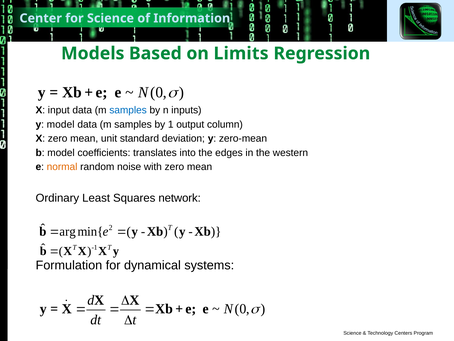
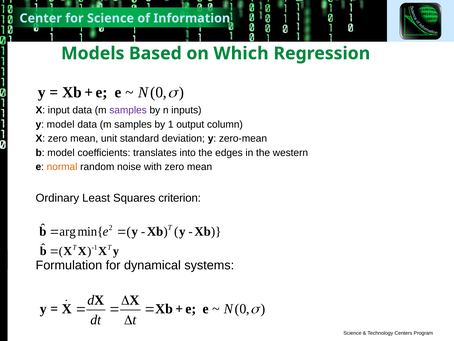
Limits: Limits -> Which (241, 53)
samples colour: blue -> purple (128, 110)
network: network -> criterion (180, 198)
